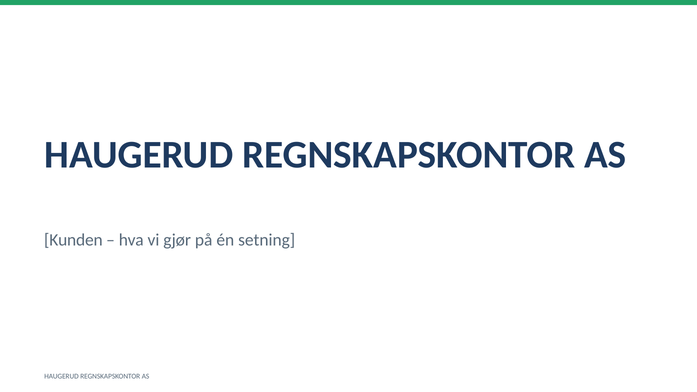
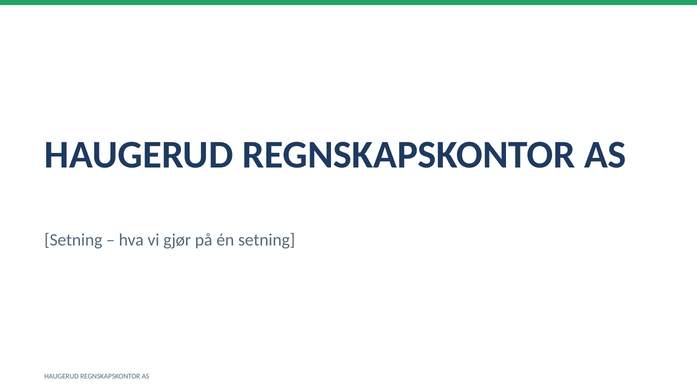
Kunden: Kunden -> Setning (73, 240)
